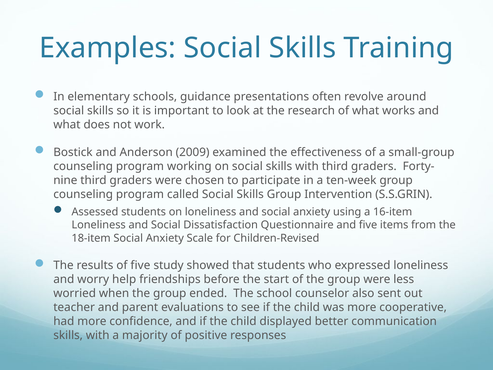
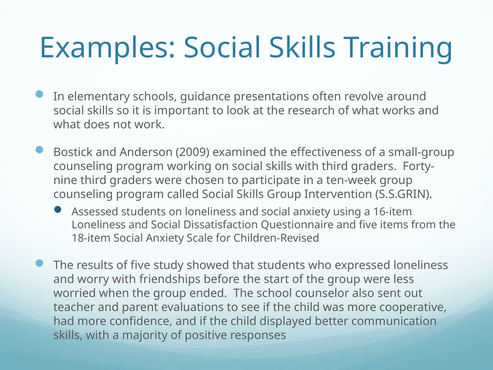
worry help: help -> with (124, 279)
